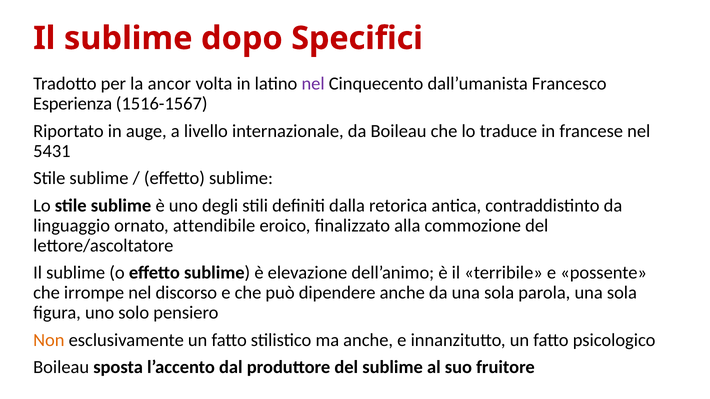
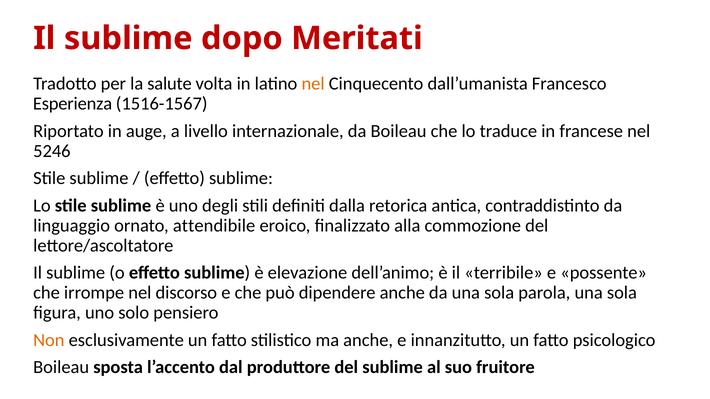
Specifici: Specifici -> Meritati (357, 38)
ancor: ancor -> salute (170, 84)
nel colour: purple -> orange (313, 84)
5431: 5431 -> 5246 (52, 151)
